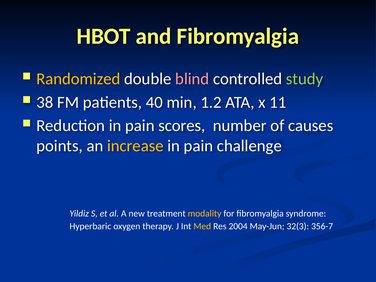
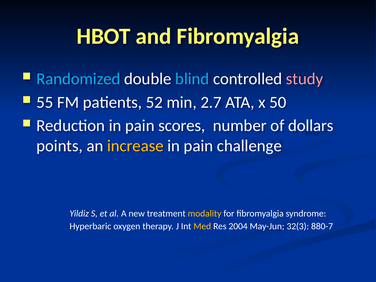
Randomized colour: yellow -> light blue (78, 79)
blind colour: pink -> light blue (192, 79)
study colour: light green -> pink (305, 79)
38: 38 -> 55 (45, 102)
40: 40 -> 52 (154, 102)
1.2: 1.2 -> 2.7 (211, 102)
11: 11 -> 50 (278, 102)
causes: causes -> dollars (311, 126)
356-7: 356-7 -> 880-7 (322, 226)
